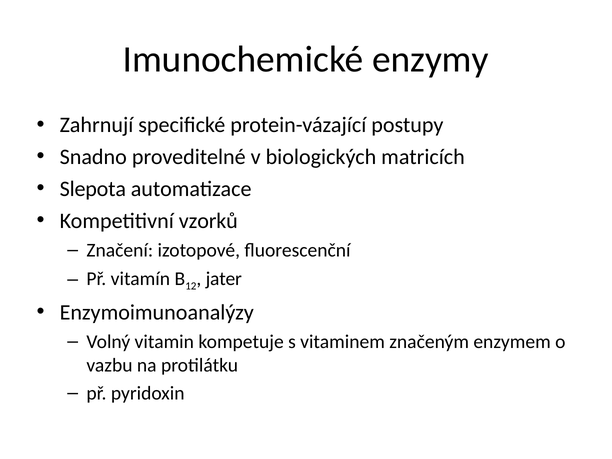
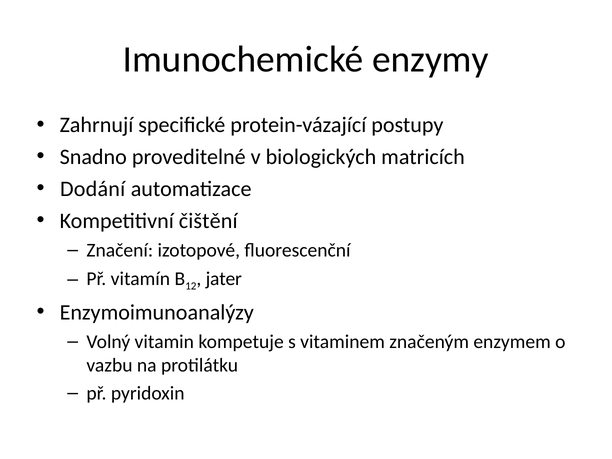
Slepota: Slepota -> Dodání (93, 189)
vzorků: vzorků -> čištění (208, 221)
